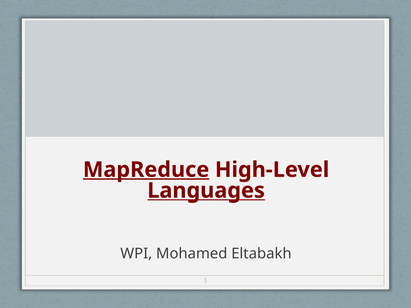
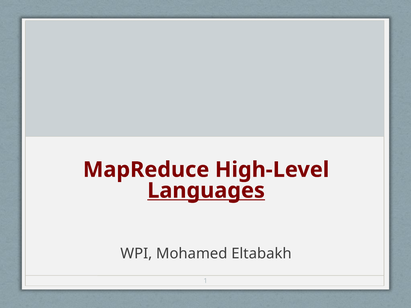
MapReduce underline: present -> none (146, 170)
